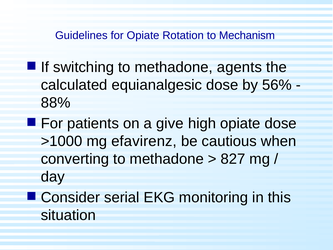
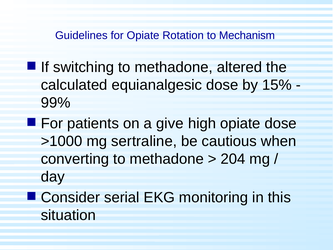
agents: agents -> altered (240, 67)
56%: 56% -> 15% (277, 85)
88%: 88% -> 99% (56, 103)
efavirenz: efavirenz -> sertraline (144, 141)
827: 827 -> 204 (233, 159)
